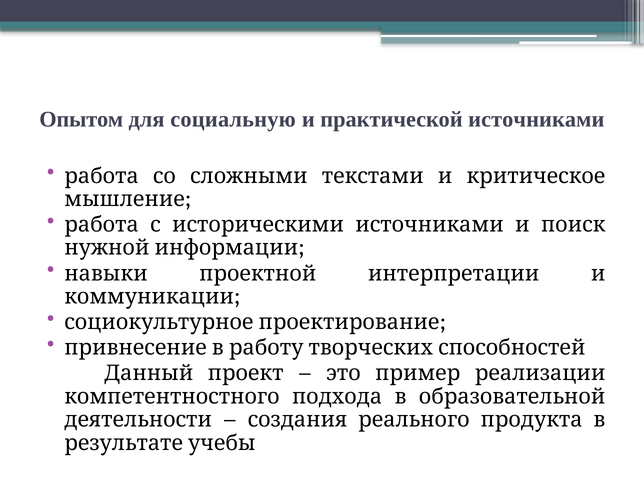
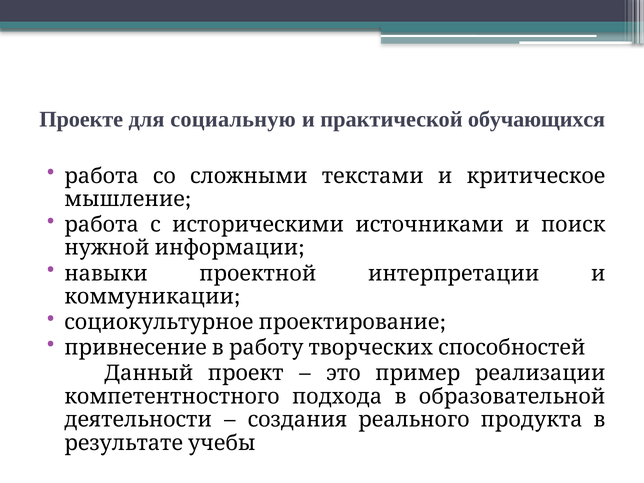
Опытом: Опытом -> Проекте (81, 119)
практической источниками: источниками -> обучающихся (536, 119)
